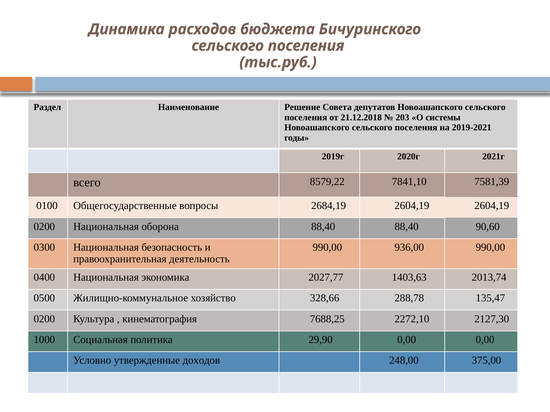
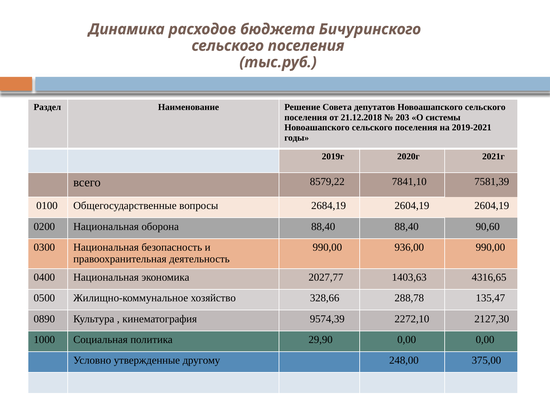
2013,74: 2013,74 -> 4316,65 (489, 278)
0200: 0200 -> 0890 (44, 319)
7688,25: 7688,25 -> 9574,39 (327, 319)
доходов: доходов -> другому (201, 361)
